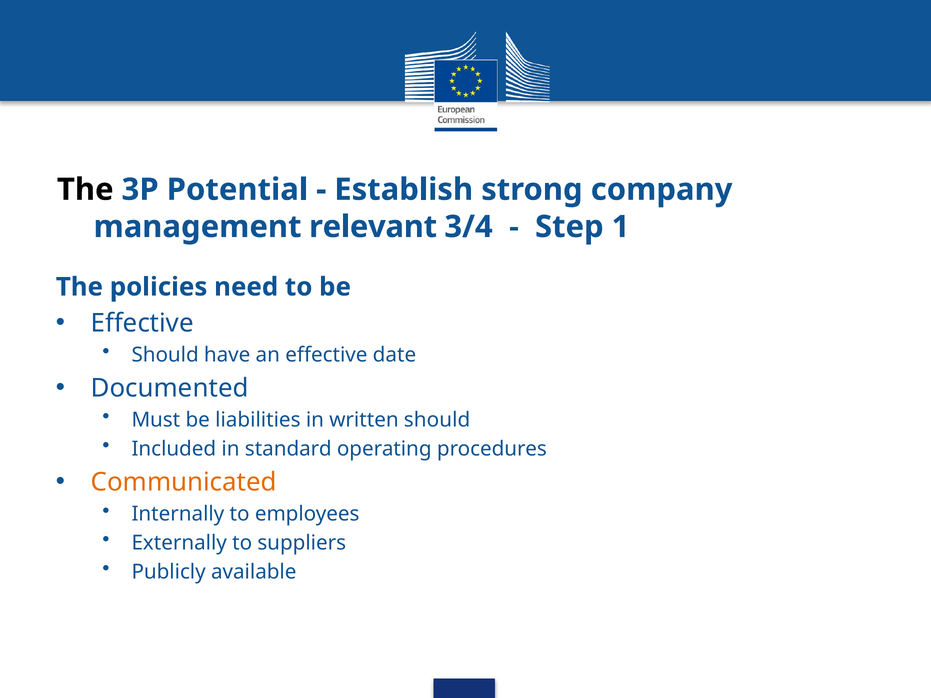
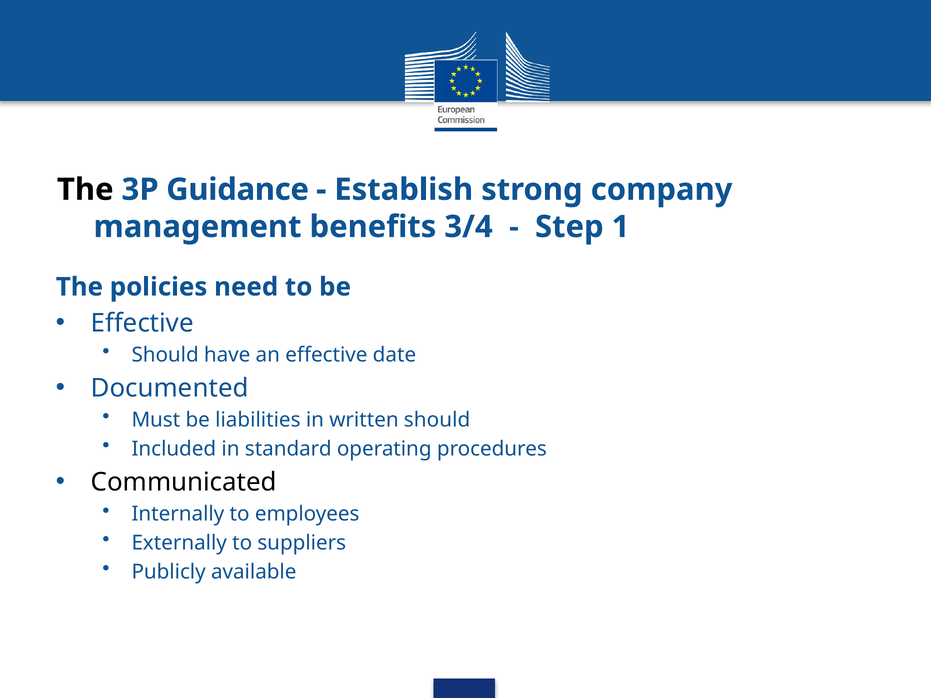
Potential: Potential -> Guidance (238, 190)
relevant: relevant -> benefits (373, 227)
Communicated colour: orange -> black (184, 483)
